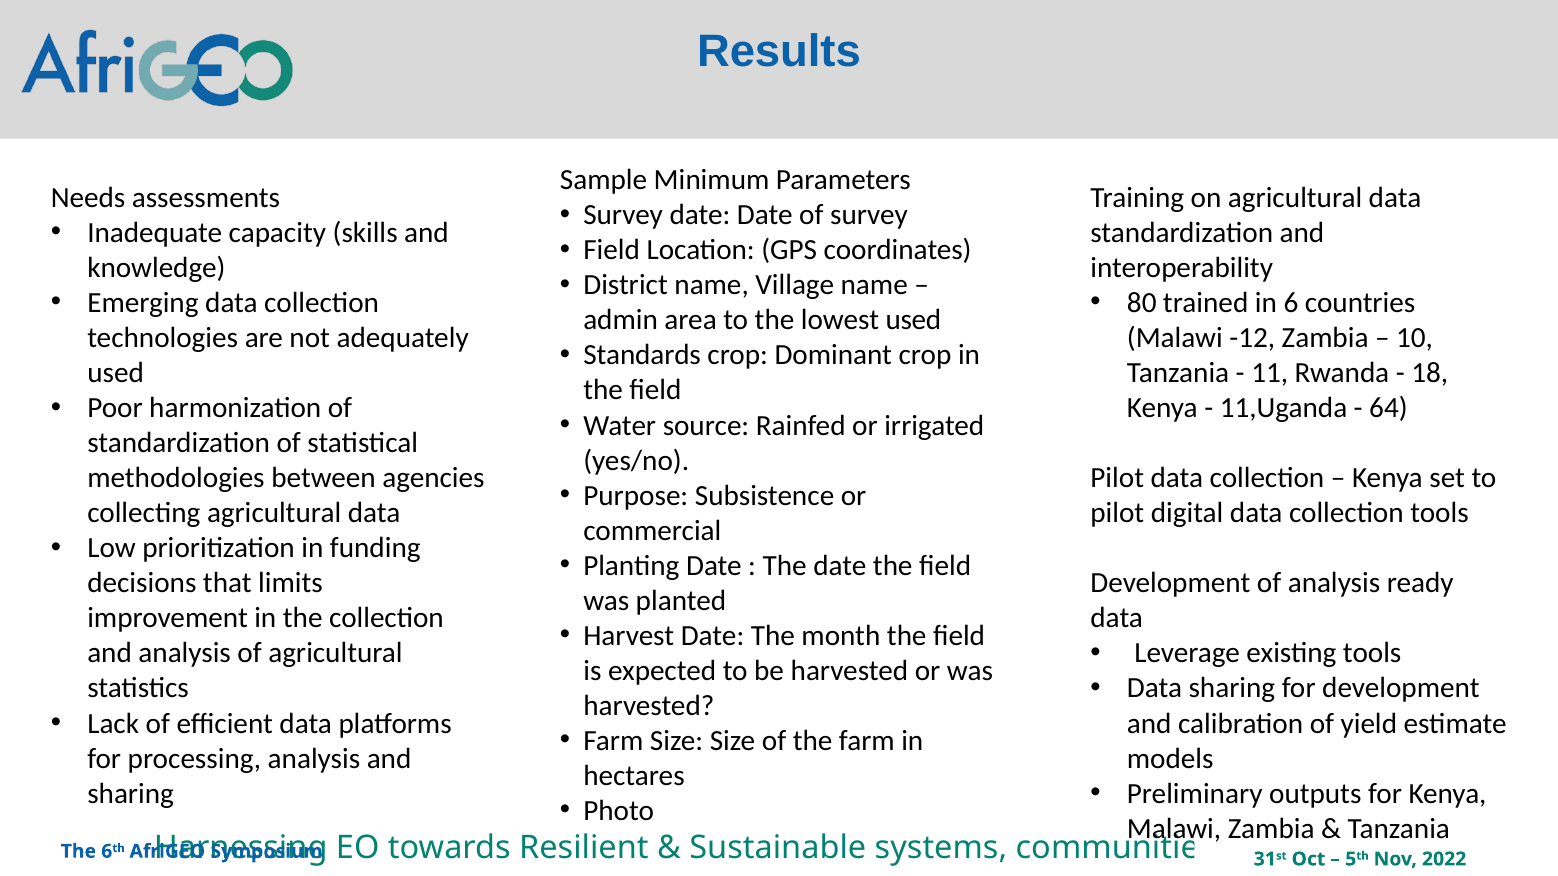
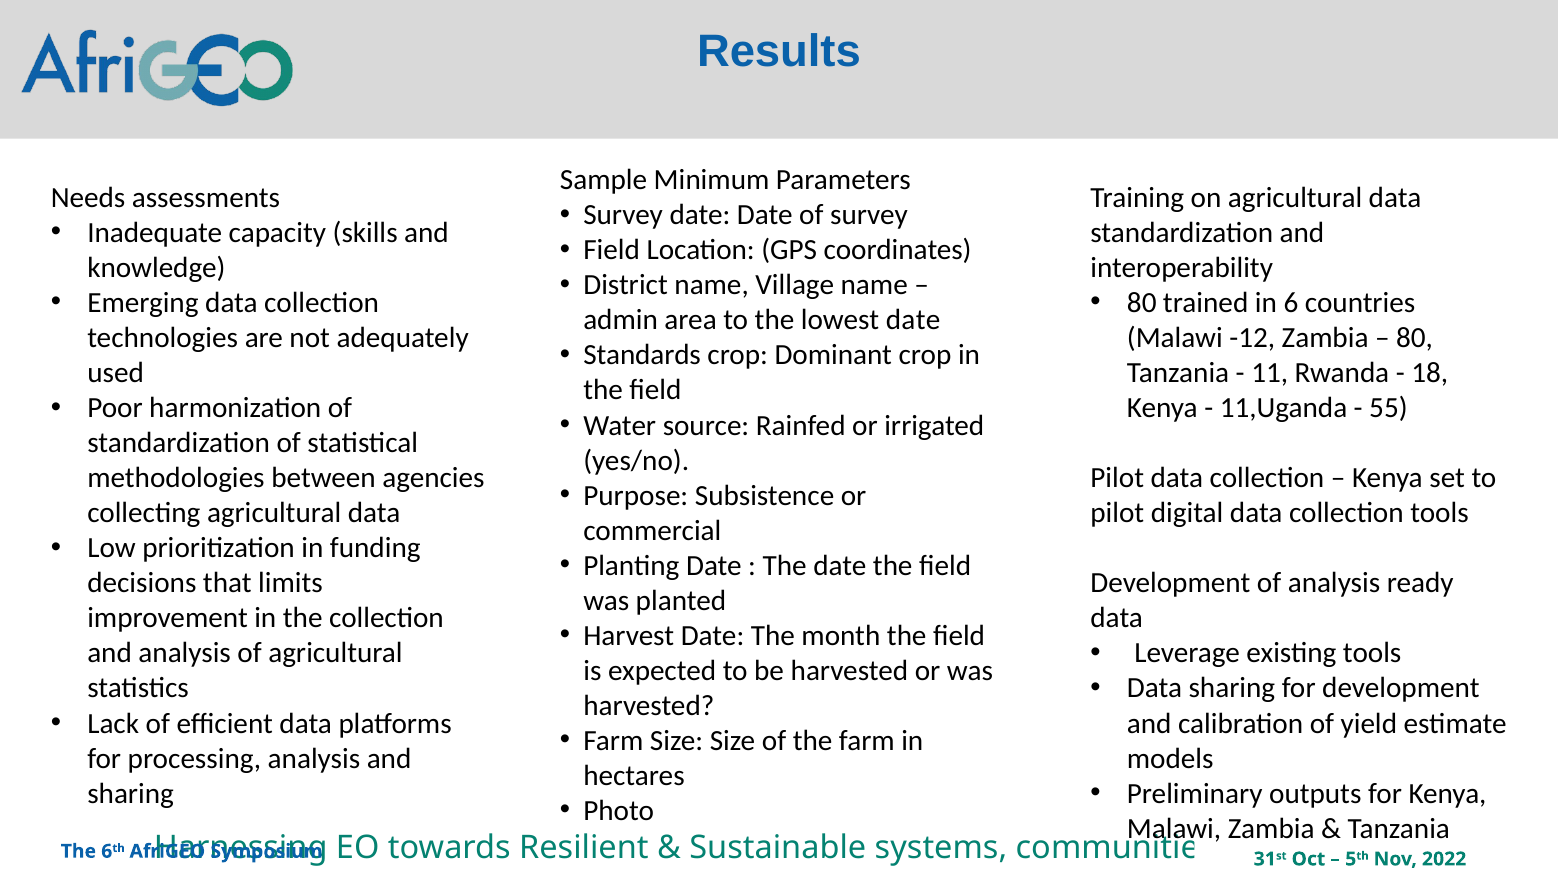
lowest used: used -> date (913, 320)
10: 10 -> 80 (1415, 338)
64: 64 -> 55 (1388, 408)
